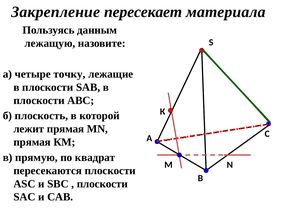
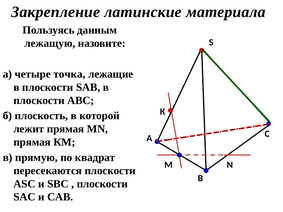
пересекает: пересекает -> латинские (143, 12)
точку: точку -> точка (69, 74)
